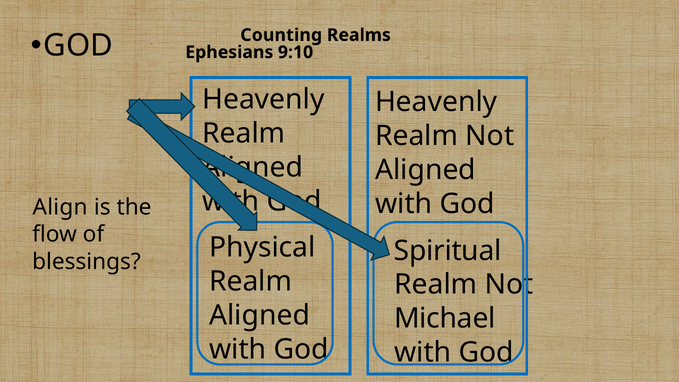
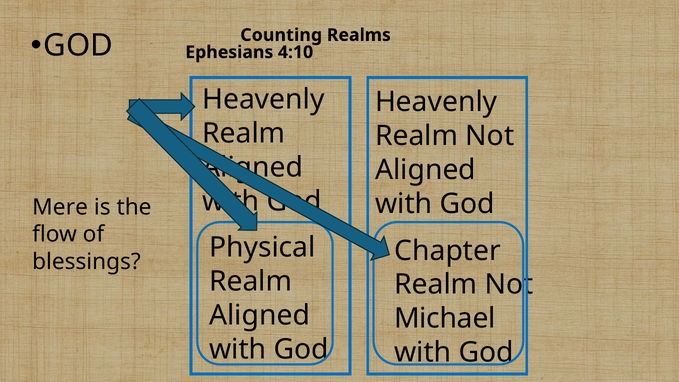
9:10: 9:10 -> 4:10 (296, 52)
Align: Align -> Mere (60, 207)
Spiritual: Spiritual -> Chapter (448, 251)
